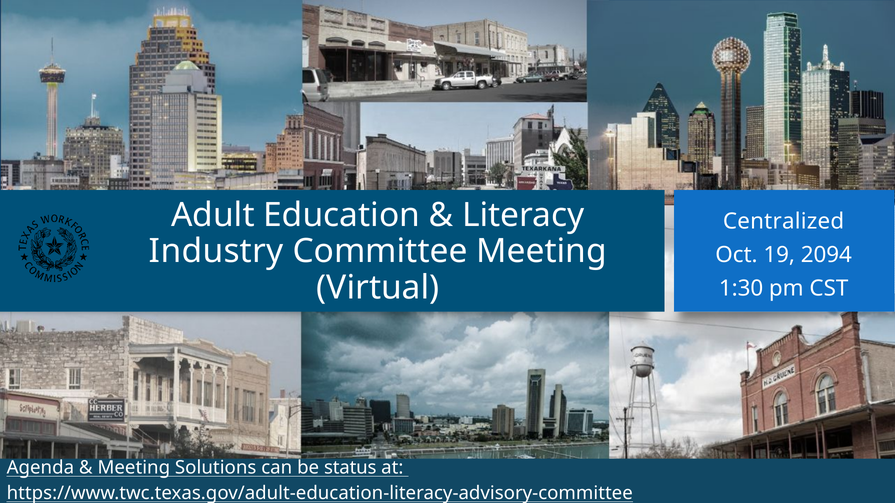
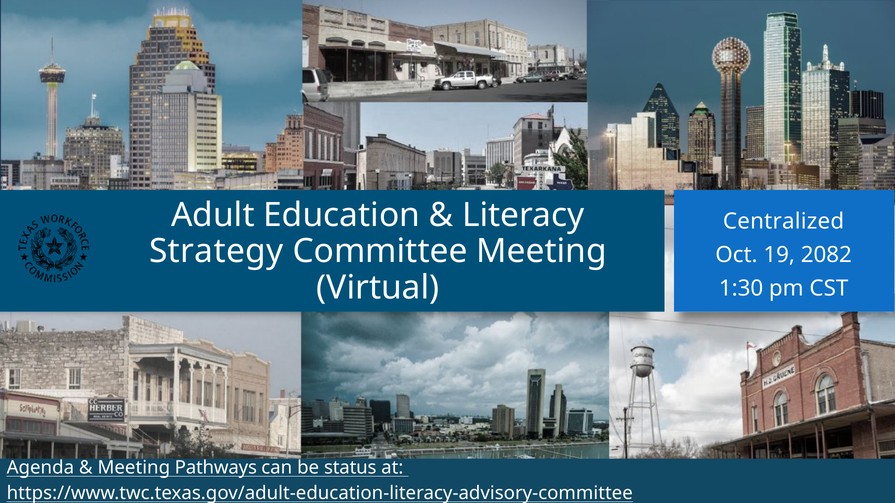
Industry: Industry -> Strategy (216, 252)
2094: 2094 -> 2082 (826, 255)
Solutions: Solutions -> Pathways (216, 468)
